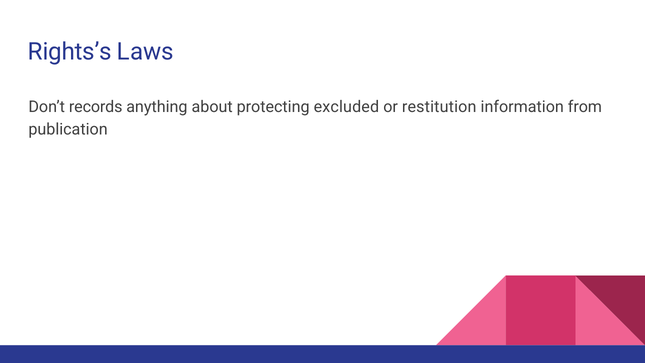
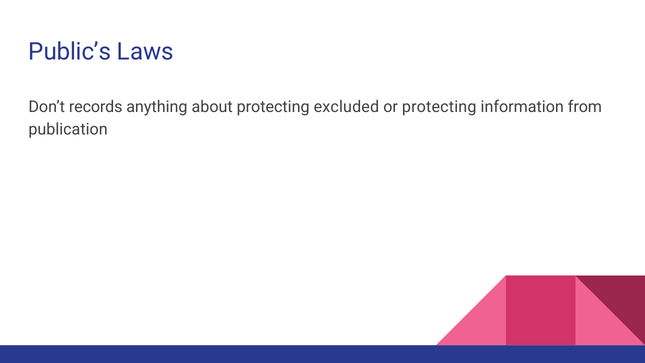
Rights’s: Rights’s -> Public’s (70, 52)
or restitution: restitution -> protecting (439, 107)
